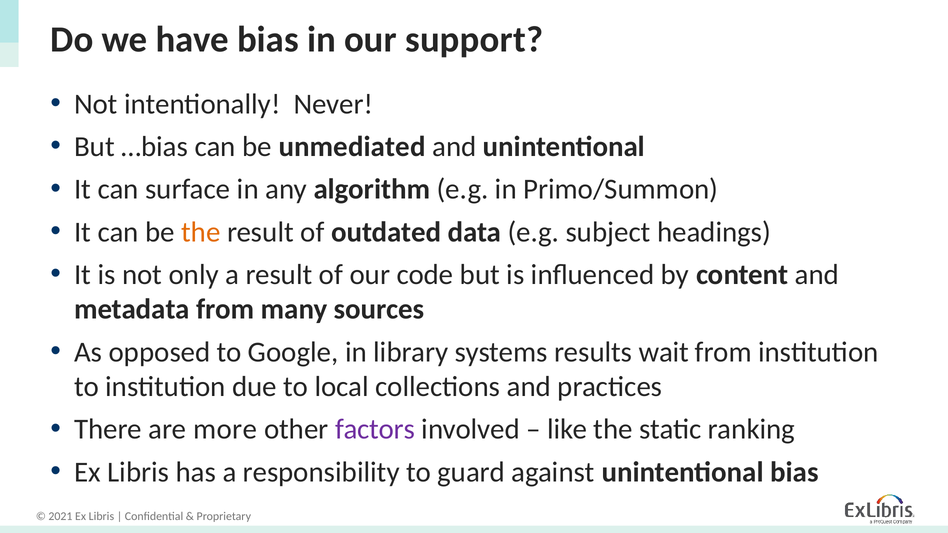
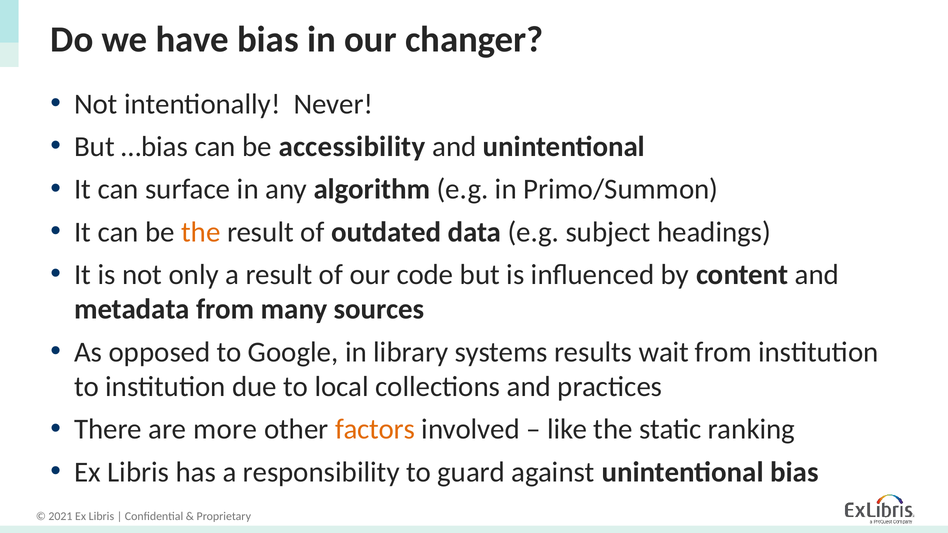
support: support -> changer (474, 40)
unmediated: unmediated -> accessibility (352, 147)
factors colour: purple -> orange (375, 430)
